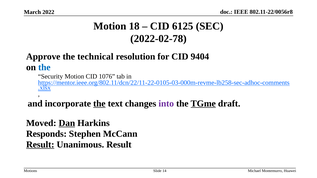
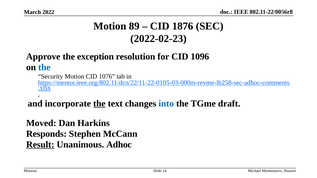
18: 18 -> 89 (134, 26)
6125: 6125 -> 1876 (183, 26)
2022-02-78: 2022-02-78 -> 2022-02-23 (158, 39)
technical: technical -> exception (95, 57)
9404: 9404 -> 1096 (200, 57)
into colour: purple -> blue (166, 104)
TGme underline: present -> none (203, 104)
Dan underline: present -> none (67, 123)
Unanimous Result: Result -> Adhoc (119, 145)
